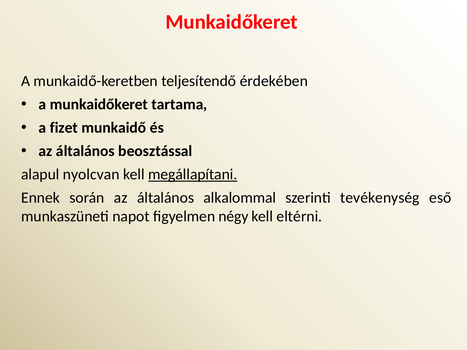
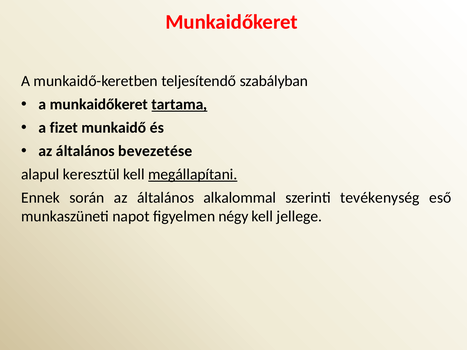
érdekében: érdekében -> szabályban (274, 81)
tartama underline: none -> present (179, 105)
beosztással: beosztással -> bevezetése (155, 151)
nyolcvan: nyolcvan -> keresztül (91, 175)
eltérni: eltérni -> jellege (299, 217)
